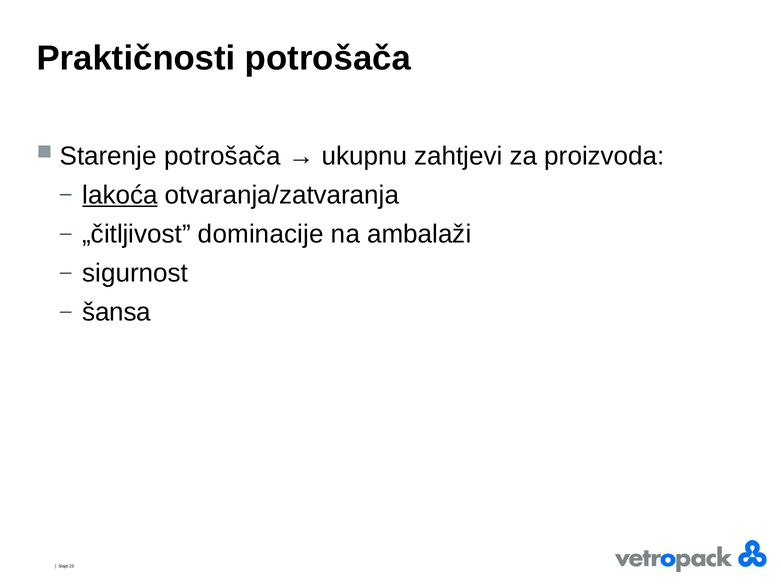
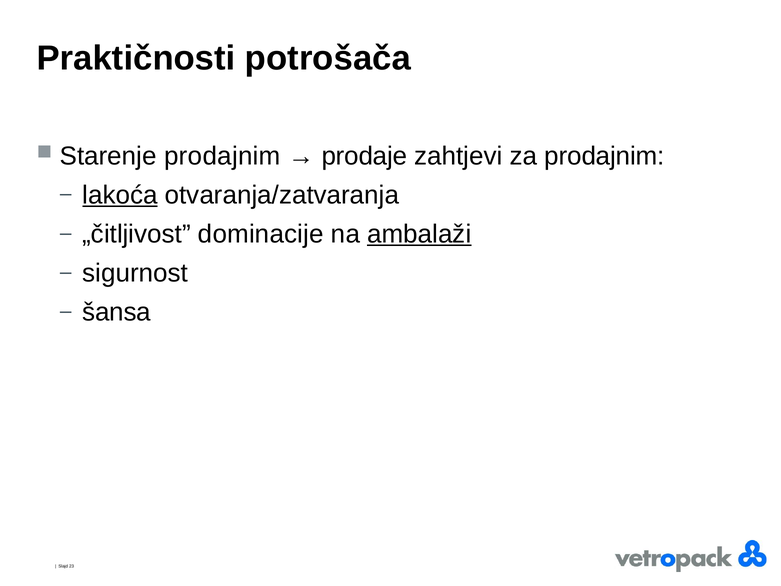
Starenje potrošača: potrošača -> prodajnim (222, 156)
ukupnu: ukupnu -> prodaje (364, 156)
za proizvoda: proizvoda -> prodajnim (605, 156)
ambalaži underline: none -> present (419, 234)
